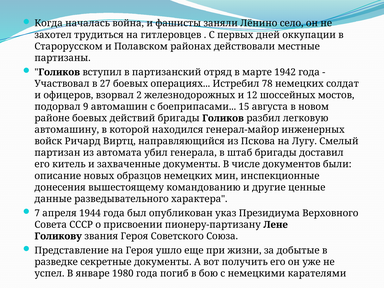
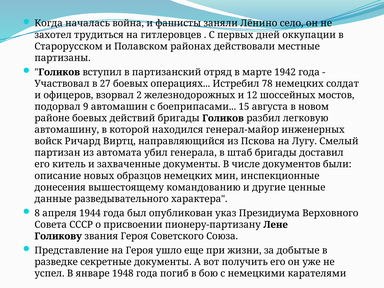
7: 7 -> 8 (37, 213)
1980: 1980 -> 1948 (123, 274)
